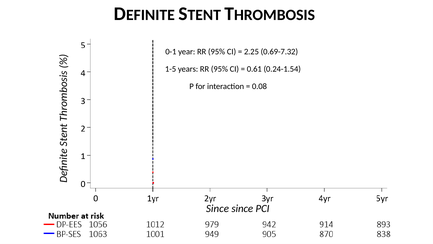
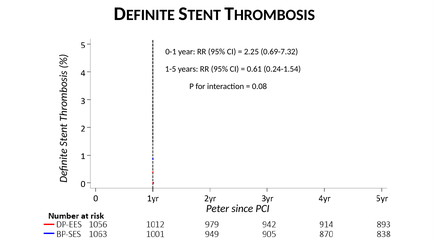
Since: Since -> Peter (218, 208)
